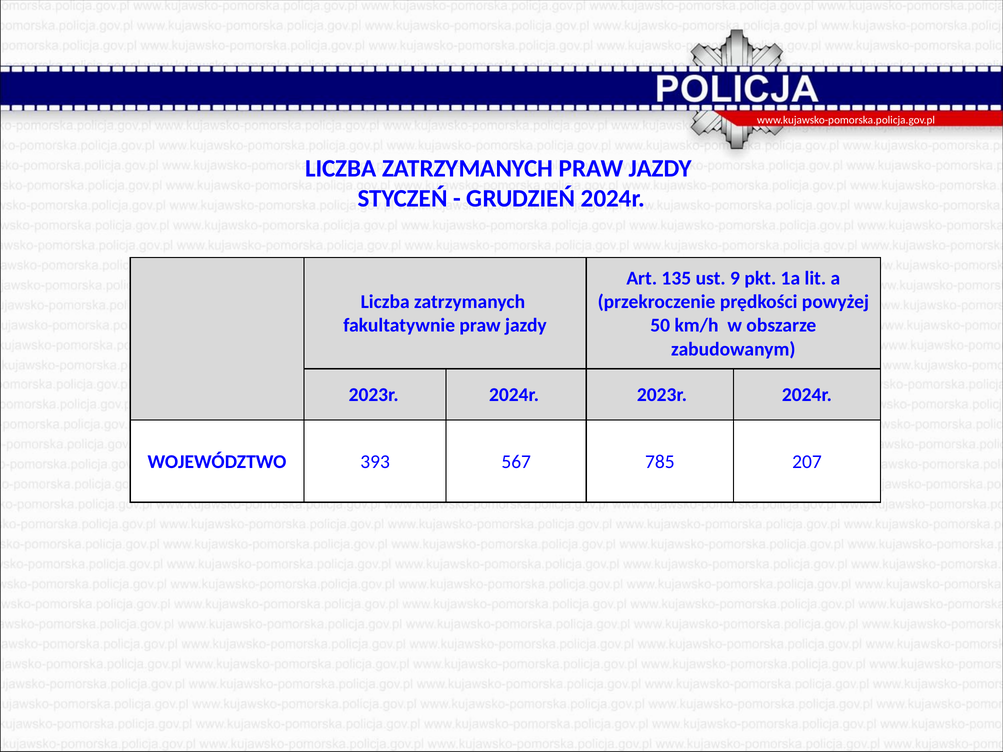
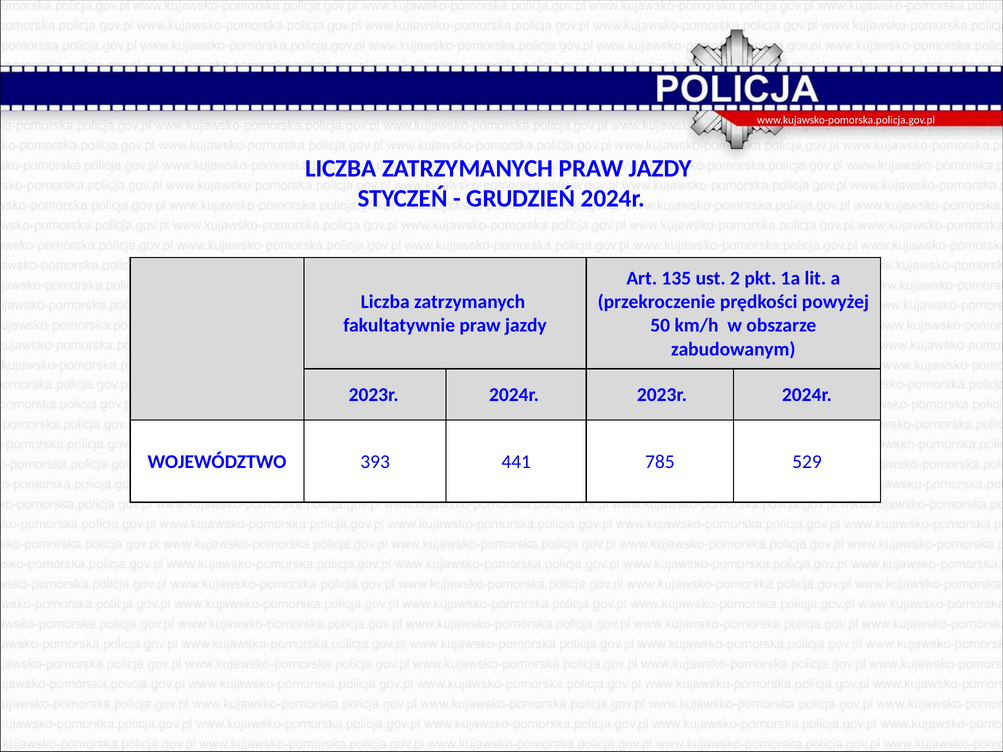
9: 9 -> 2 (735, 278)
567: 567 -> 441 (516, 462)
207: 207 -> 529 (807, 462)
